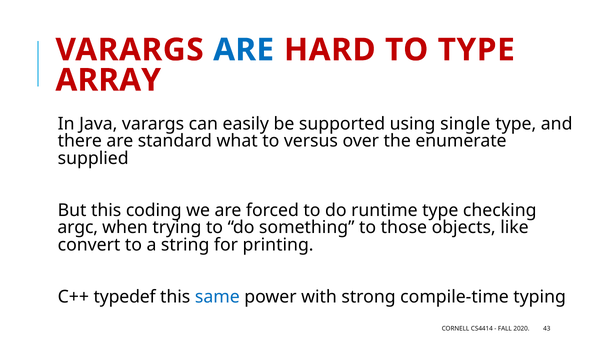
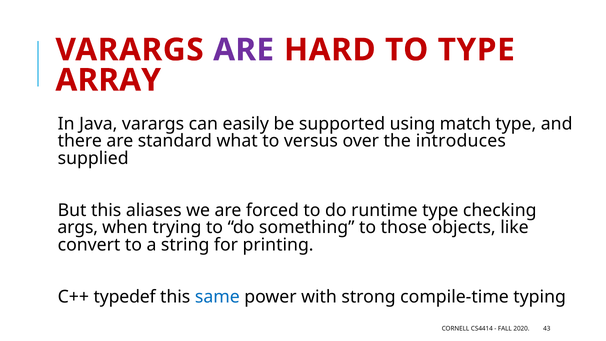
ARE colour: blue -> purple (244, 50)
single: single -> match (465, 124)
enumerate: enumerate -> introduces (461, 141)
coding: coding -> aliases (154, 210)
argc: argc -> args (78, 228)
